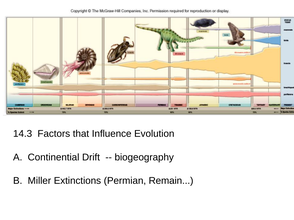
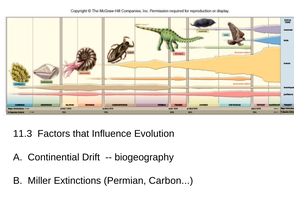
14.3: 14.3 -> 11.3 (23, 134)
Remain: Remain -> Carbon (171, 181)
